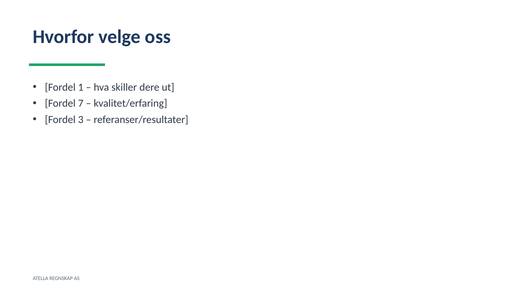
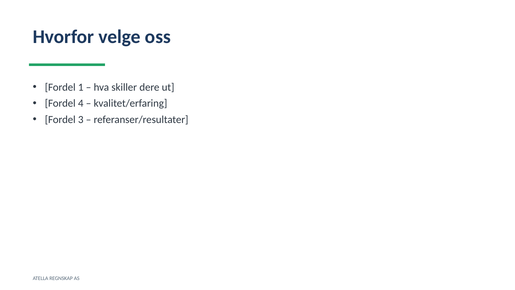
7: 7 -> 4 (81, 103)
